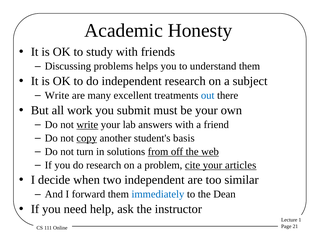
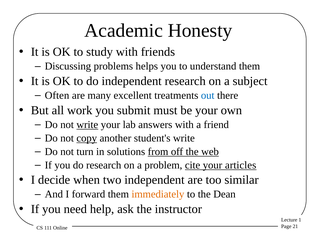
Write: Write -> Often (57, 96)
student's basis: basis -> write (184, 139)
immediately colour: blue -> orange (158, 195)
